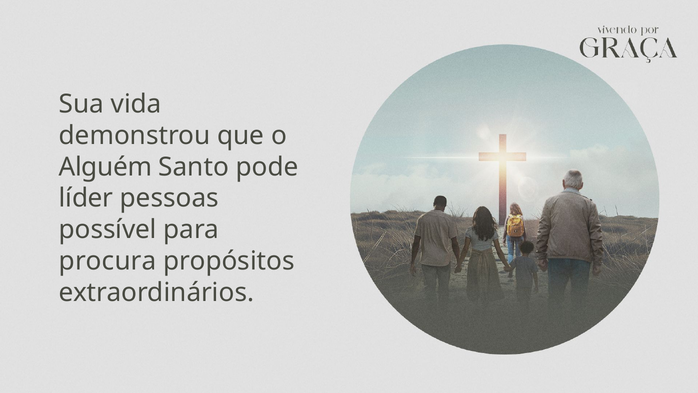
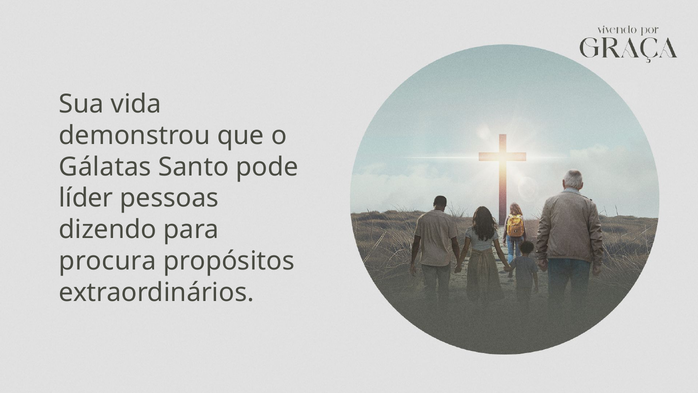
Alguém: Alguém -> Gálatas (105, 167)
possível: possível -> dizendo (108, 230)
